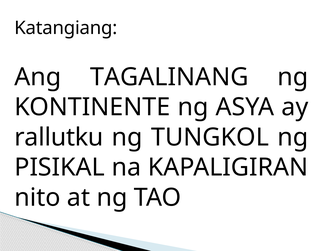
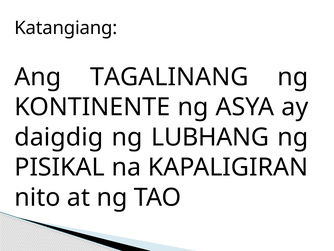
rallutku: rallutku -> daigdig (59, 137)
TUNGKOL: TUNGKOL -> LUBHANG (210, 137)
